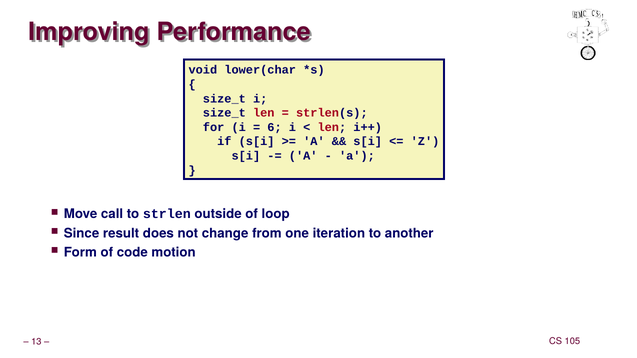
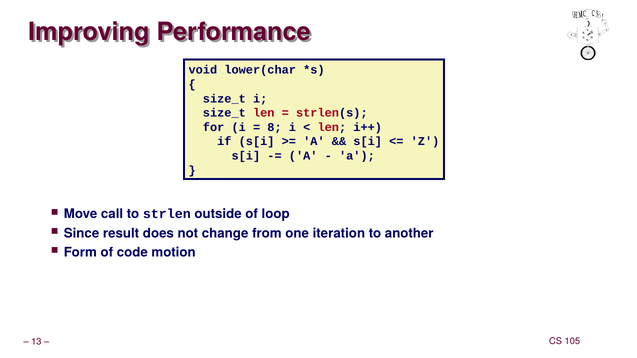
6: 6 -> 8 (275, 127)
